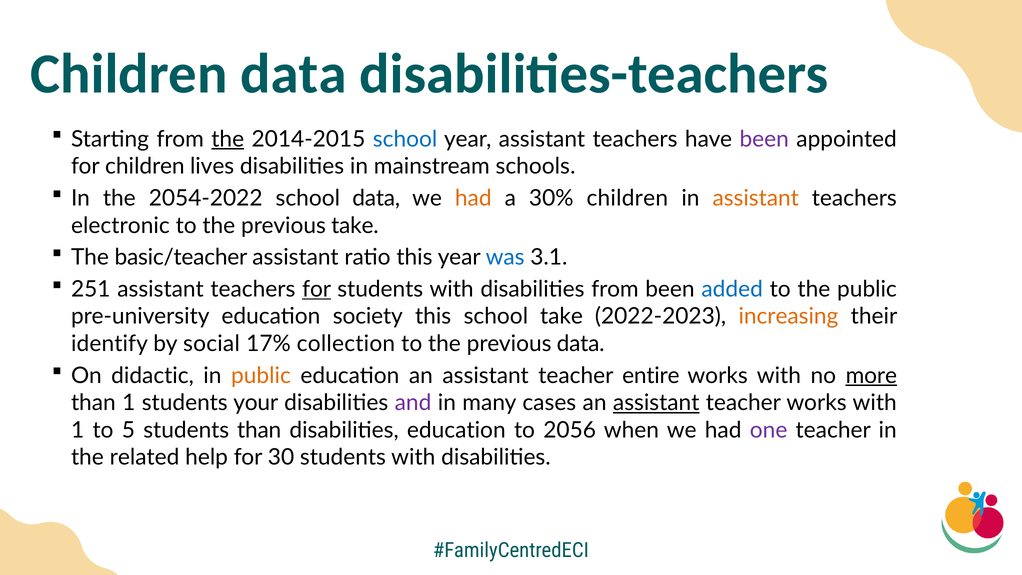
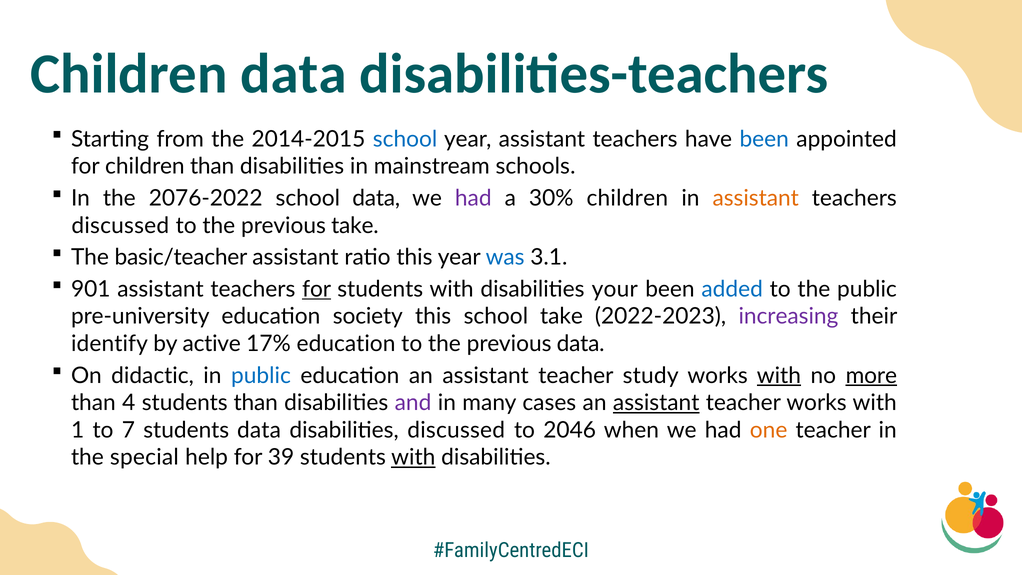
the underline: present -> none (228, 139)
been colour: purple -> blue (764, 139)
children lives: lives -> than (212, 166)
2054-2022: 2054-2022 -> 2076-2022 (206, 198)
had colour: orange -> purple (473, 198)
electronic: electronic -> discussed (120, 225)
251: 251 -> 901 (91, 289)
disabilities from: from -> your (615, 289)
increasing colour: orange -> purple (788, 316)
social: social -> active (212, 344)
17% collection: collection -> education (346, 344)
public colour: orange -> blue (261, 376)
entire: entire -> study (651, 376)
with underline: none -> present (779, 376)
than 1: 1 -> 4 (129, 403)
students your: your -> than (256, 403)
5: 5 -> 7 (128, 430)
students than: than -> data (259, 430)
disabilities education: education -> discussed (456, 430)
2056: 2056 -> 2046 (570, 430)
one colour: purple -> orange (769, 430)
related: related -> special (144, 457)
30: 30 -> 39 (281, 457)
with underline: none -> present (413, 457)
